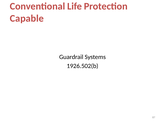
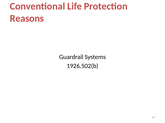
Capable: Capable -> Reasons (27, 18)
